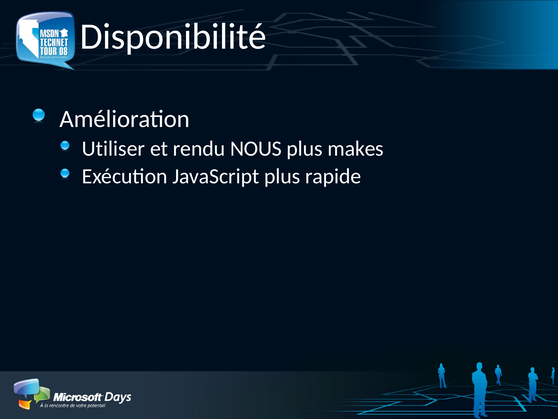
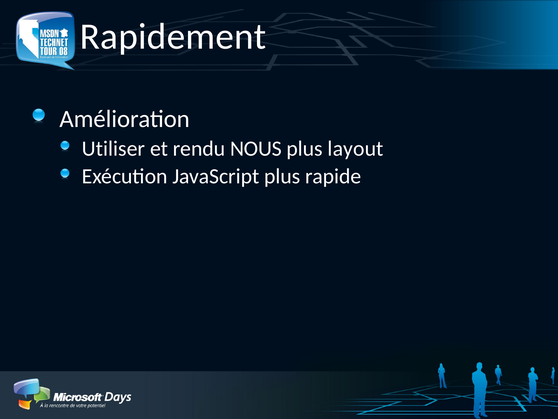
Disponibilité: Disponibilité -> Rapidement (173, 36)
makes: makes -> layout (356, 148)
